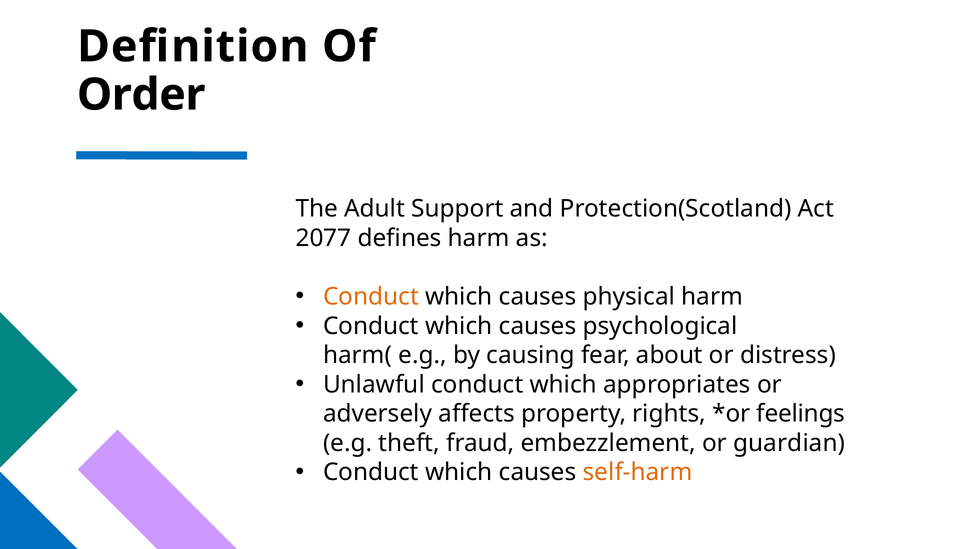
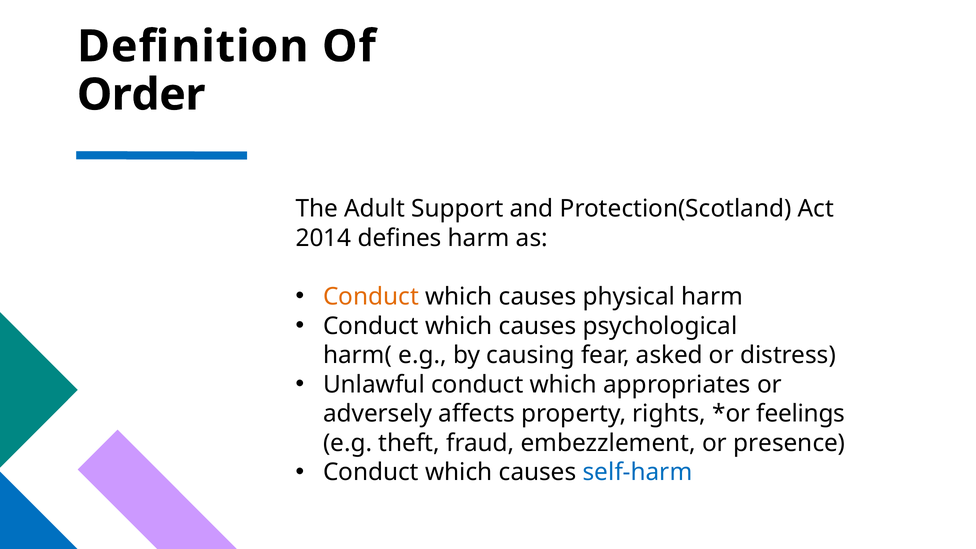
2077: 2077 -> 2014 (323, 238)
about: about -> asked (669, 355)
guardian: guardian -> presence (789, 443)
self-harm colour: orange -> blue (638, 472)
